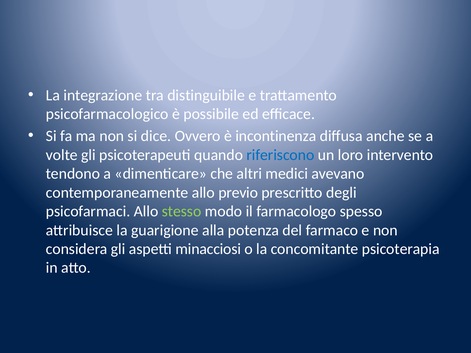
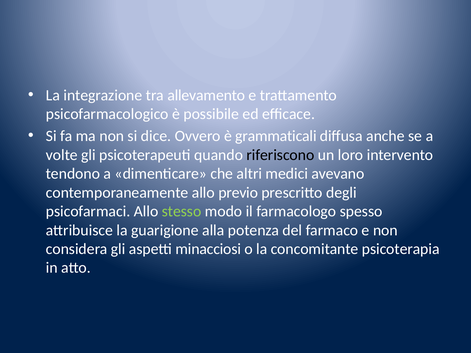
distinguibile: distinguibile -> allevamento (206, 95)
incontinenza: incontinenza -> grammaticali (276, 136)
riferiscono colour: blue -> black (280, 155)
